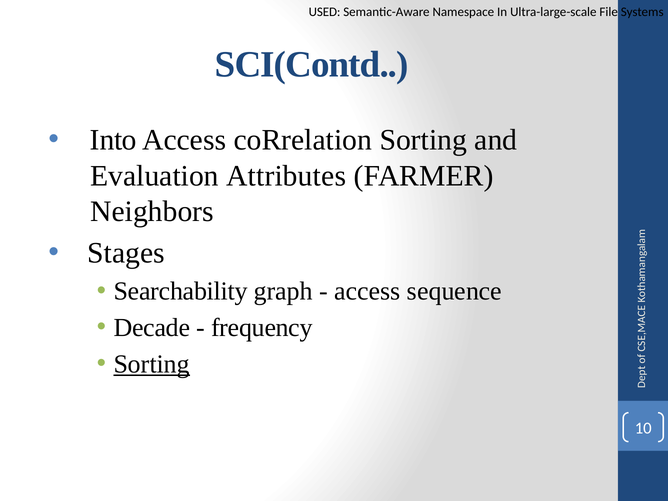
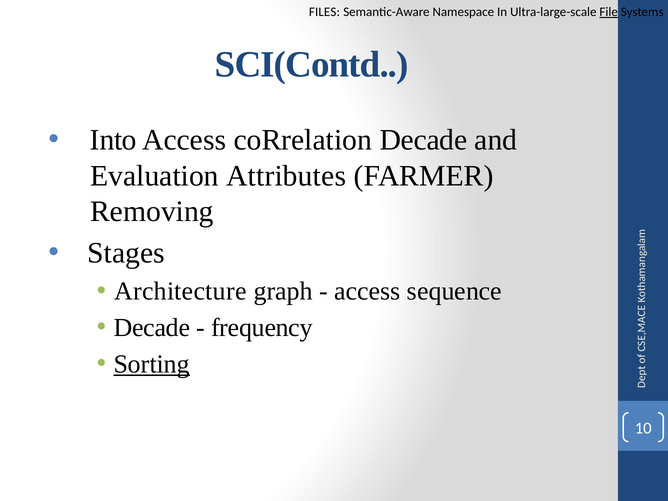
USED: USED -> FILES (324, 12)
File underline: none -> present (609, 12)
coRrelation Sorting: Sorting -> Decade (423, 140)
Neighbors: Neighbors -> Removing (152, 211)
Searchability: Searchability -> Architecture (180, 291)
